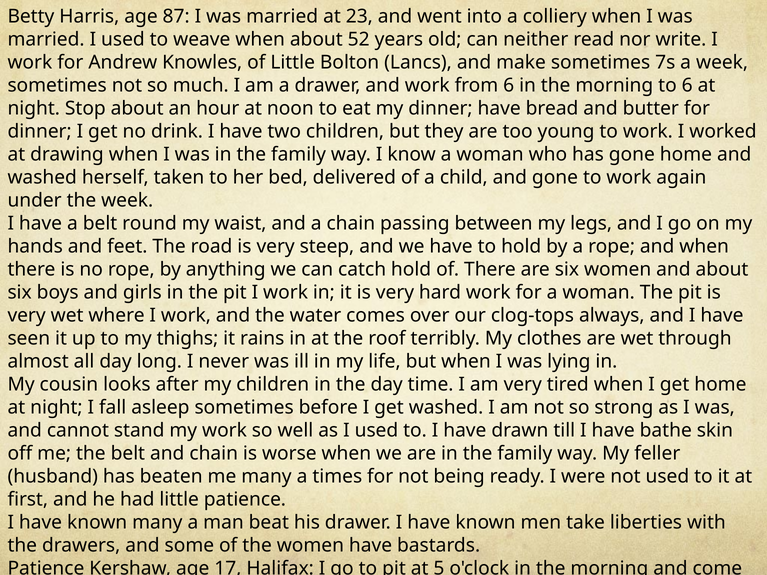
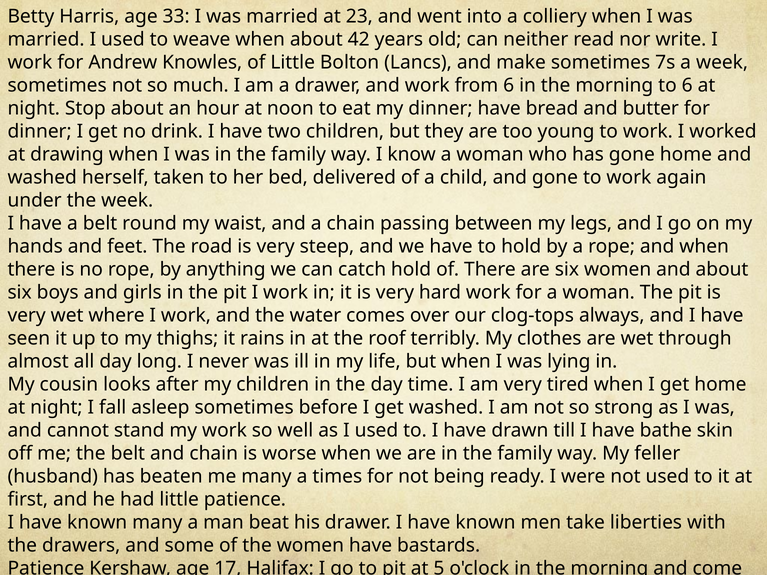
87: 87 -> 33 (176, 17)
52: 52 -> 42 (359, 40)
